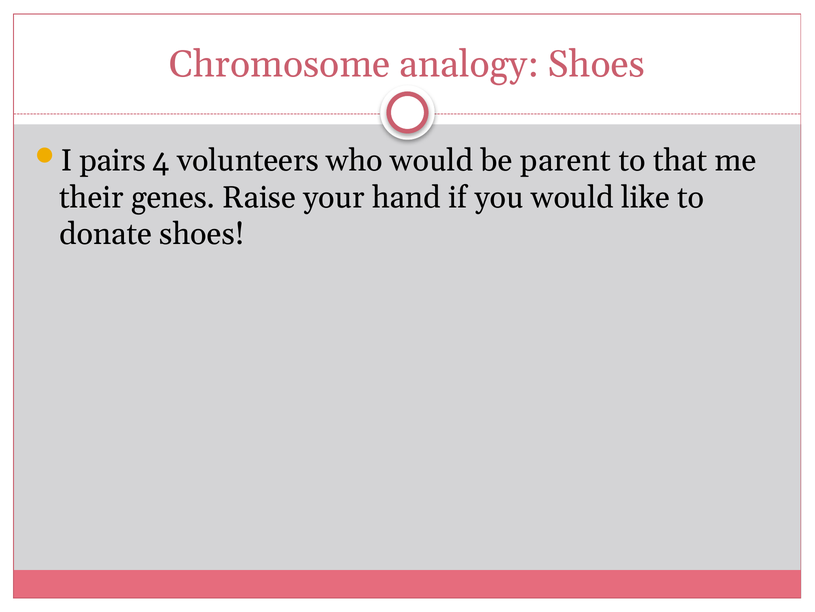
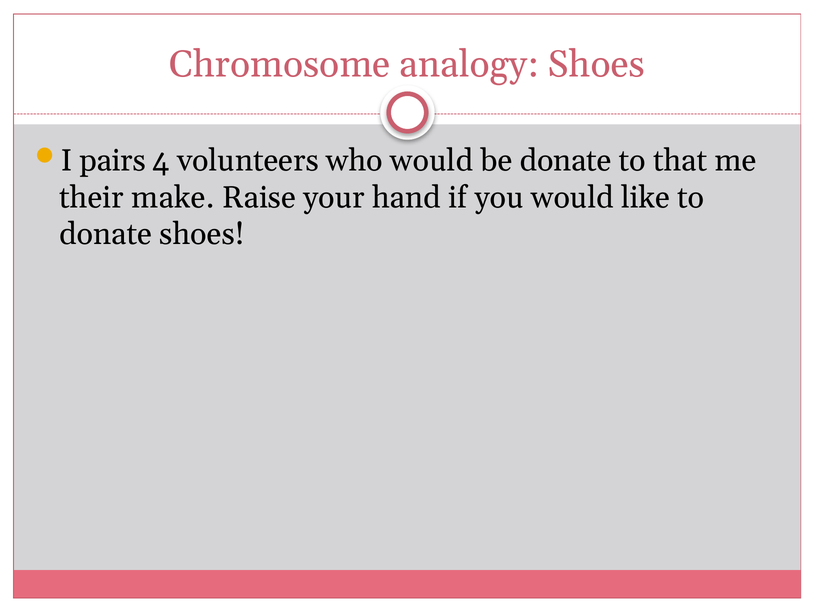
be parent: parent -> donate (566, 161)
genes: genes -> make (173, 197)
